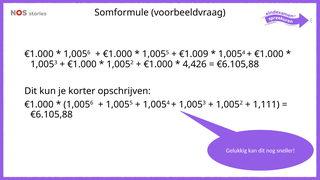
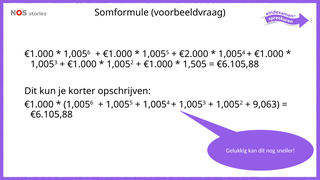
€1.009: €1.009 -> €2.000 (194, 54)
4,426: 4,426 -> 1,505 (195, 64)
1,111: 1,111 -> 9,063 (266, 104)
